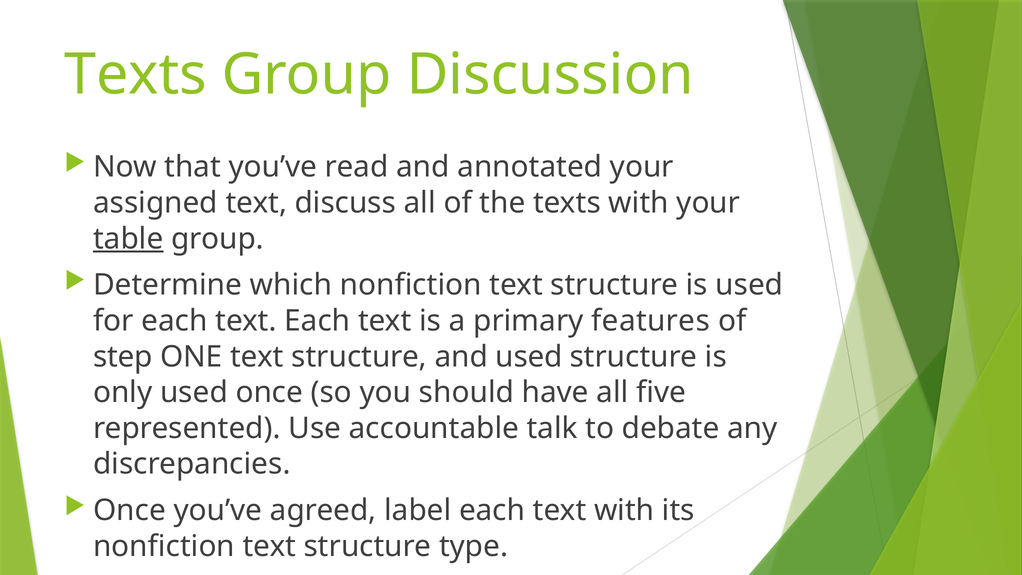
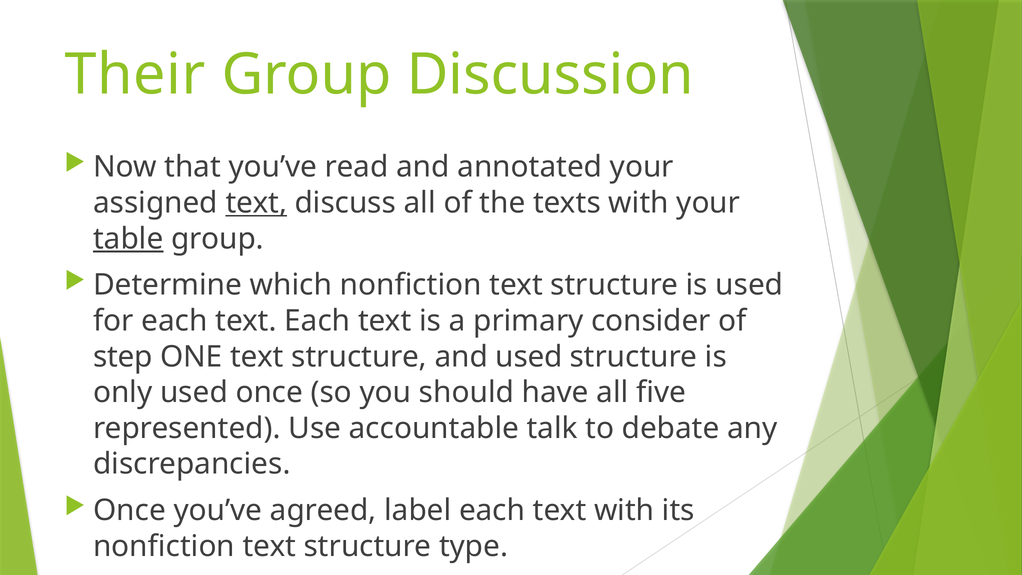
Texts: Texts -> Their (135, 75)
text underline: none -> present (256, 203)
features: features -> consider (651, 321)
